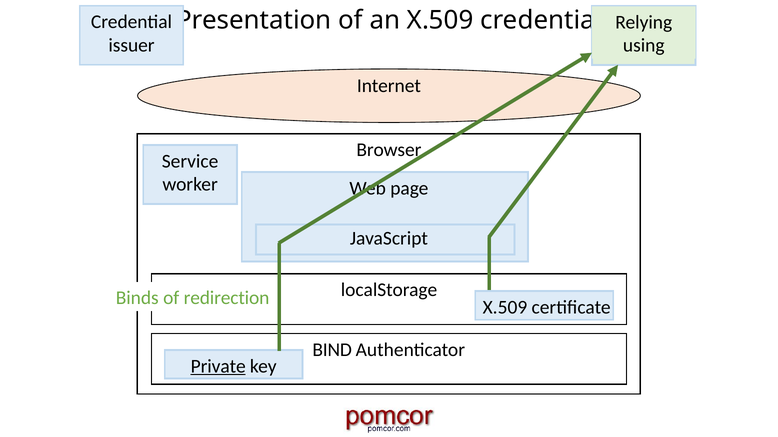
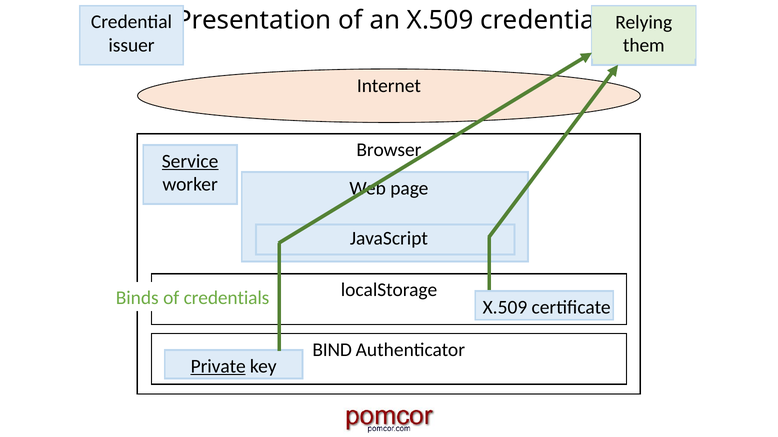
using: using -> them (644, 46)
Service underline: none -> present (190, 161)
redirection: redirection -> credentials (227, 298)
